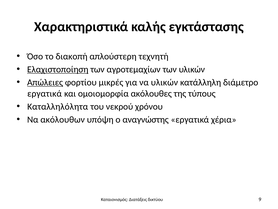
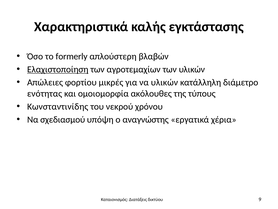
διακοπή: διακοπή -> formerly (72, 56)
τεχνητή: τεχνητή -> βλαβών (154, 56)
Απώλειες underline: present -> none (45, 82)
εργατικά: εργατικά -> ενότητας (45, 93)
Καταλληλόλητα: Καταλληλόλητα -> Κωνσταντινίδης (58, 106)
ακόλουθων: ακόλουθων -> σχεδιασμού (63, 119)
